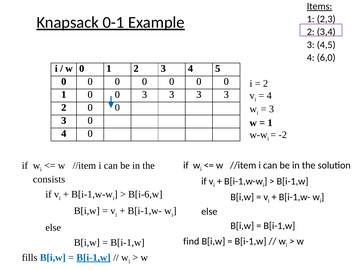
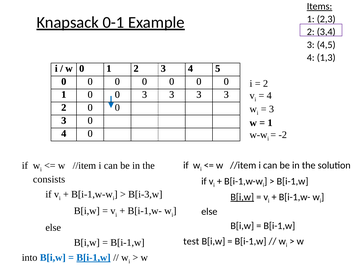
6,0: 6,0 -> 1,3 (326, 58)
B[i-6,w: B[i-6,w -> B[i-3,w (145, 194)
B[i,w underline: none -> present (242, 197)
find: find -> test (191, 241)
fills: fills -> into (30, 258)
